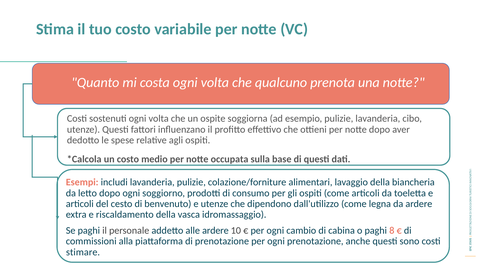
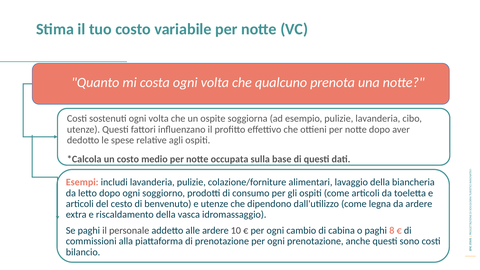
stimare: stimare -> bilancio (83, 252)
